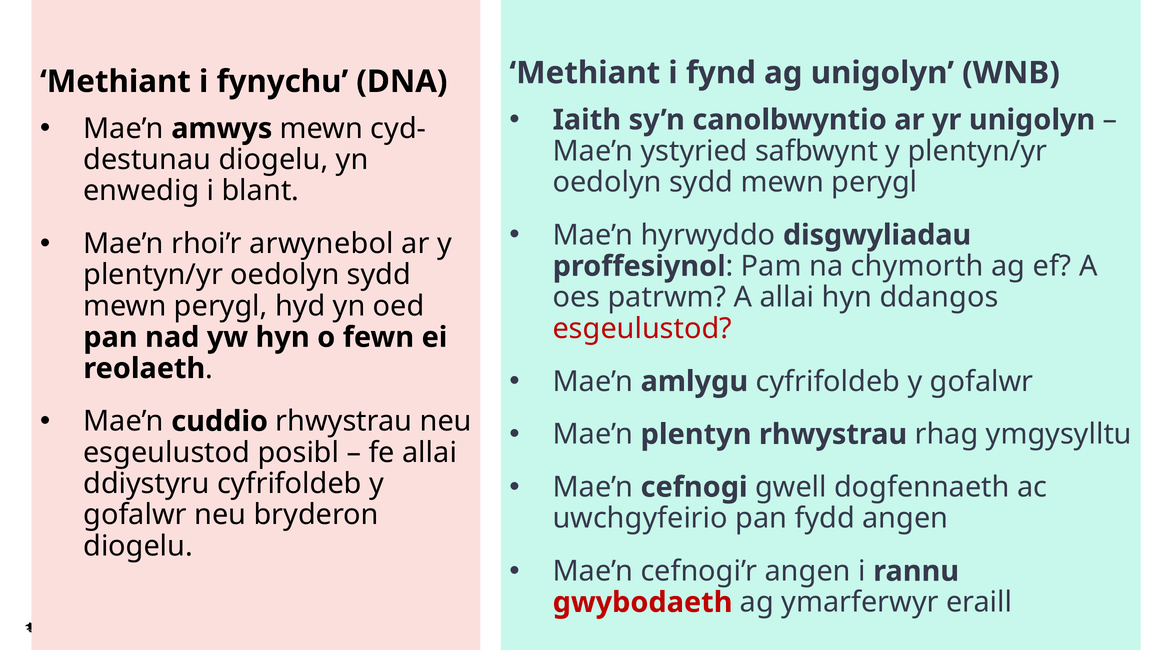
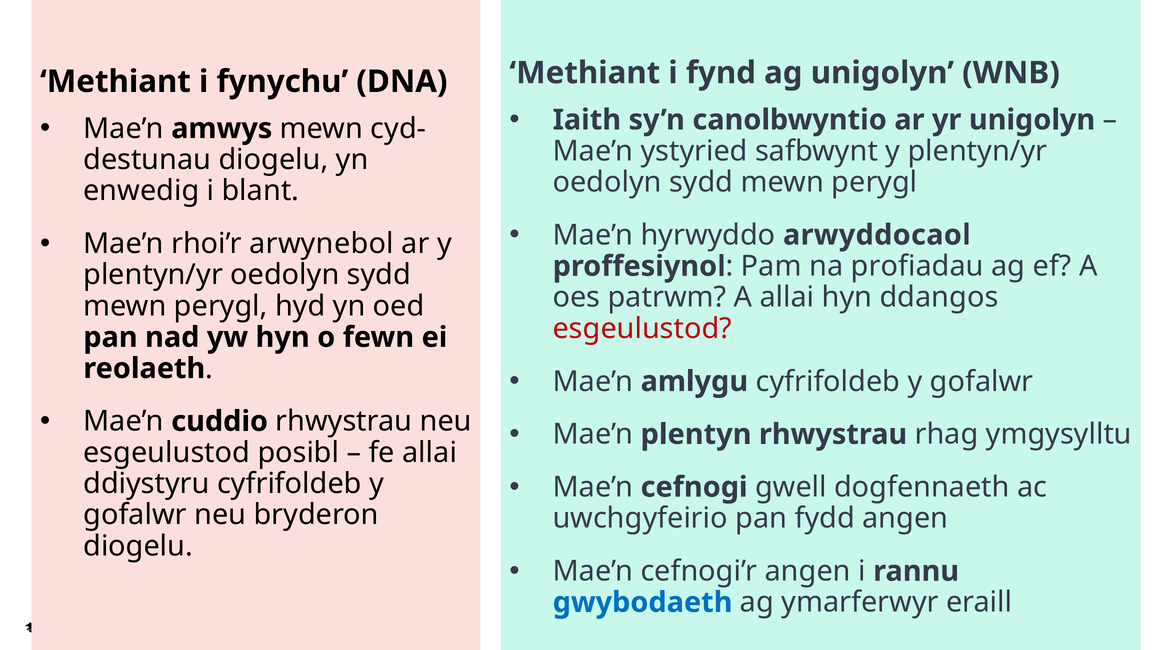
disgwyliadau: disgwyliadau -> arwyddocaol (877, 235)
chymorth: chymorth -> profiadau (917, 266)
gwybodaeth colour: red -> blue (643, 602)
